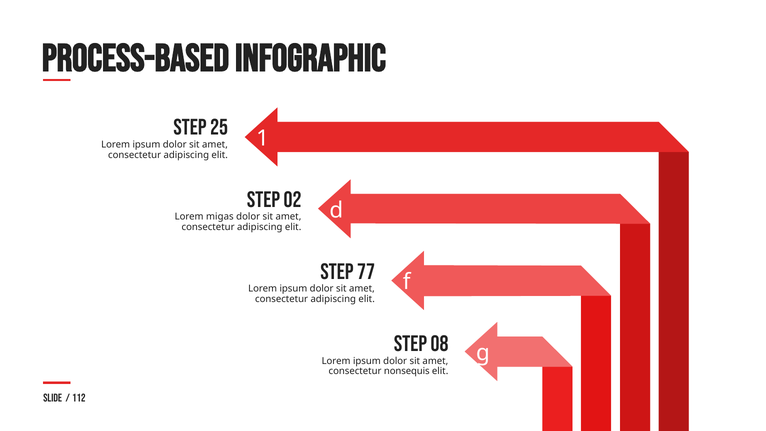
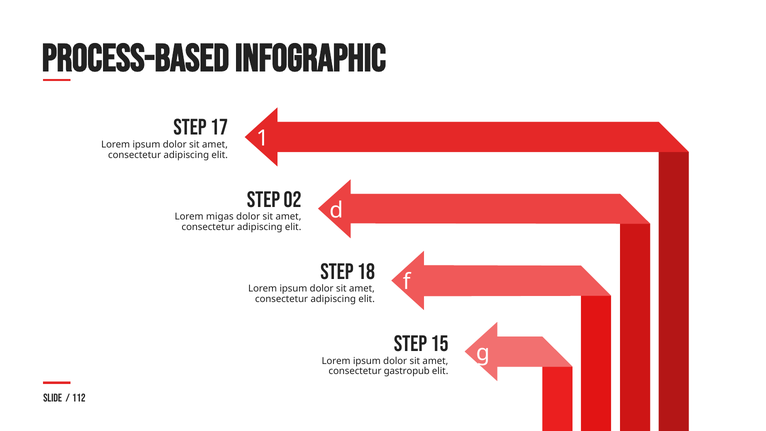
25: 25 -> 17 (219, 127)
77: 77 -> 18 (366, 272)
08: 08 -> 15 (440, 344)
nonsequis: nonsequis -> gastropub (407, 371)
